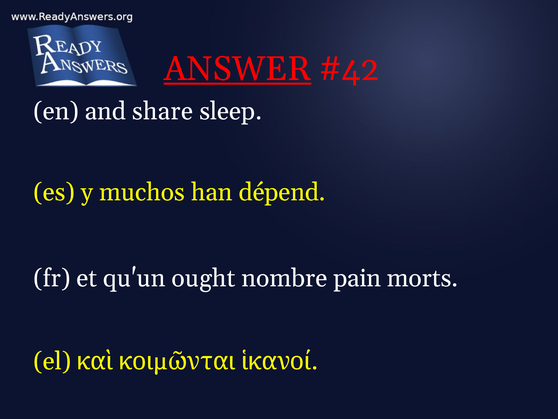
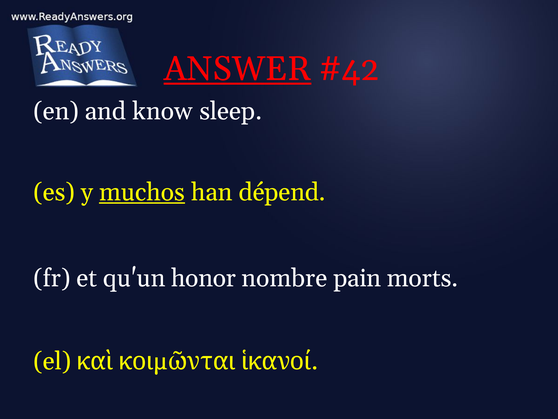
share: share -> know (163, 111)
muchos underline: none -> present (142, 192)
ought: ought -> honor (204, 278)
